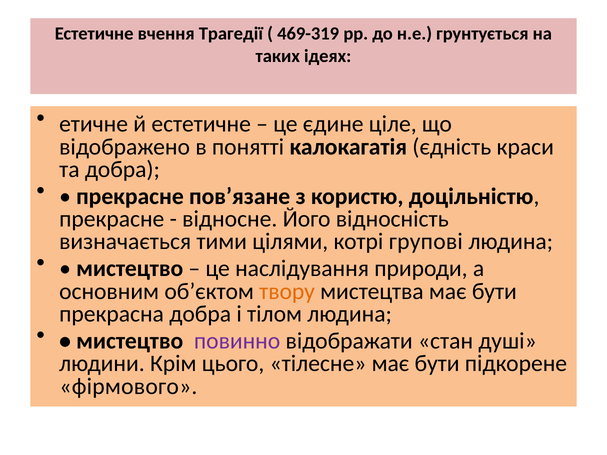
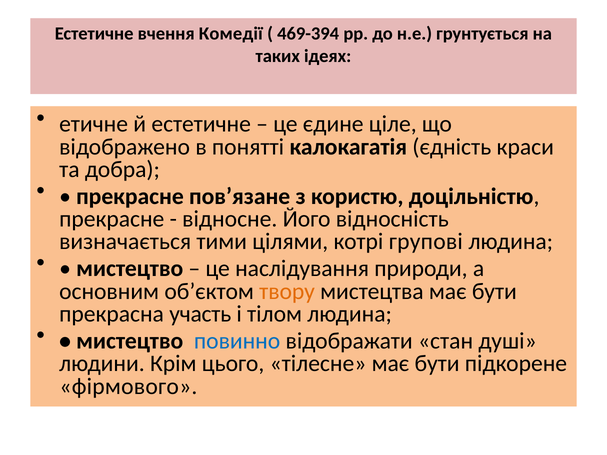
Трагедії: Трагедії -> Комедії (231, 34)
469-319: 469-319 -> 469-394 (308, 34)
прекрасна добра: добра -> участь (200, 314)
повинно colour: purple -> blue (237, 341)
